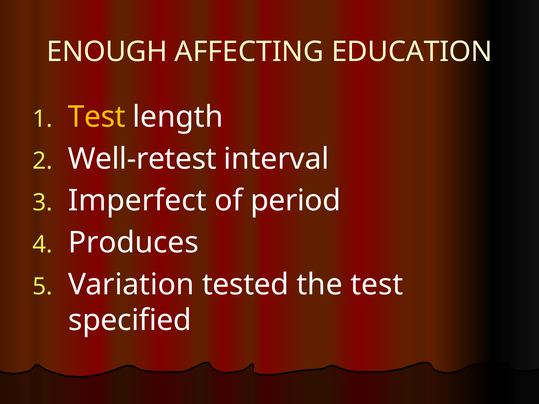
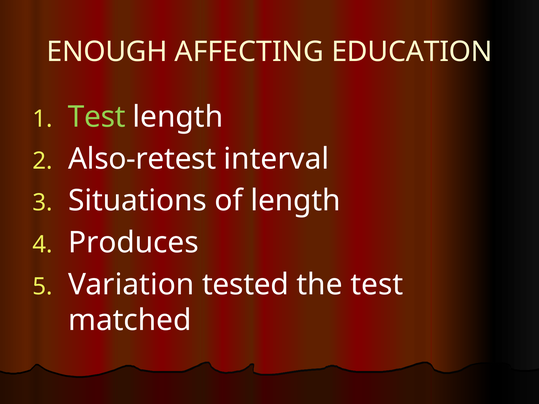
Test colour: yellow -> light green (97, 117)
Well-retest: Well-retest -> Also-retest (142, 159)
Imperfect: Imperfect -> Situations (138, 201)
of period: period -> length (296, 201)
specified: specified -> matched (130, 321)
